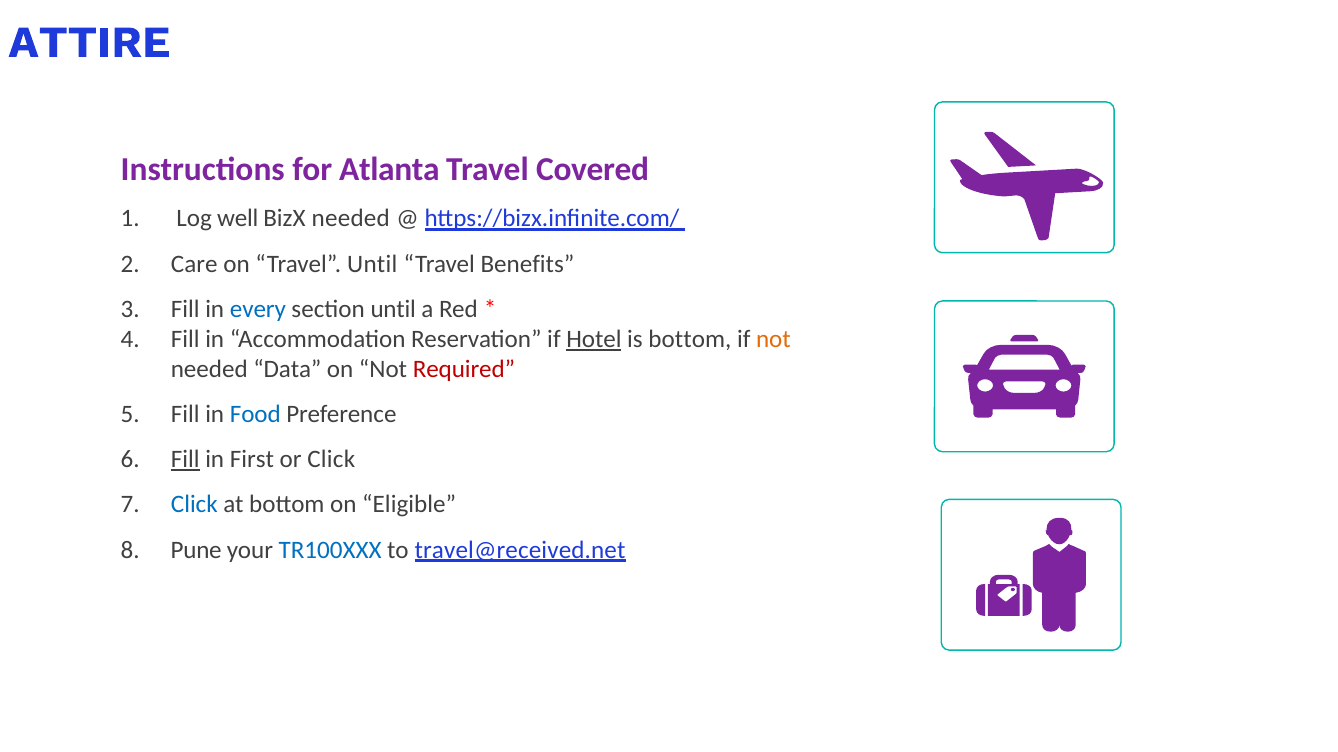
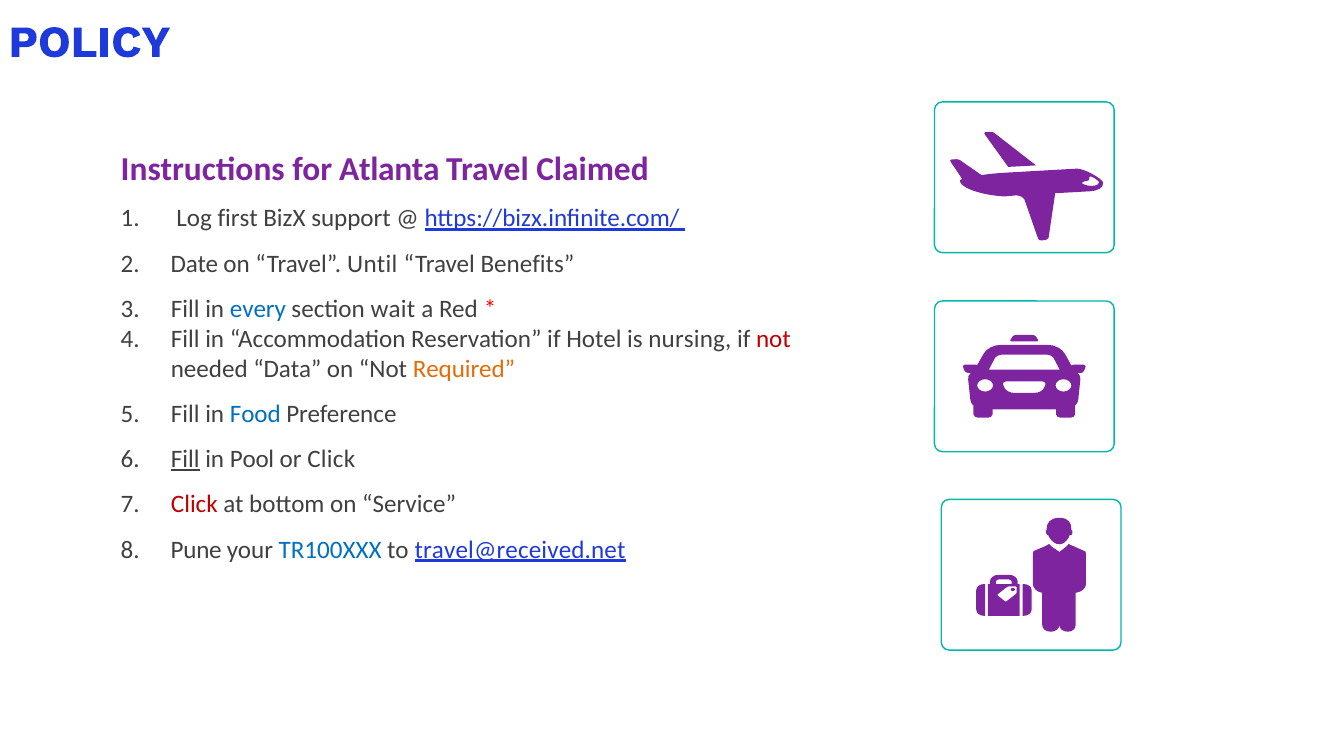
ATTIRE: ATTIRE -> POLICY (89, 42)
Covered: Covered -> Claimed (592, 169)
well: well -> first (238, 219)
BizX needed: needed -> support (351, 219)
Care: Care -> Date (194, 264)
section until: until -> wait (393, 309)
Hotel underline: present -> none (594, 339)
is bottom: bottom -> nursing (690, 339)
not colour: orange -> red (773, 339)
Required colour: red -> orange (464, 369)
First: First -> Pool (252, 460)
Click colour: blue -> red (194, 505)
Eligible: Eligible -> Service (409, 505)
